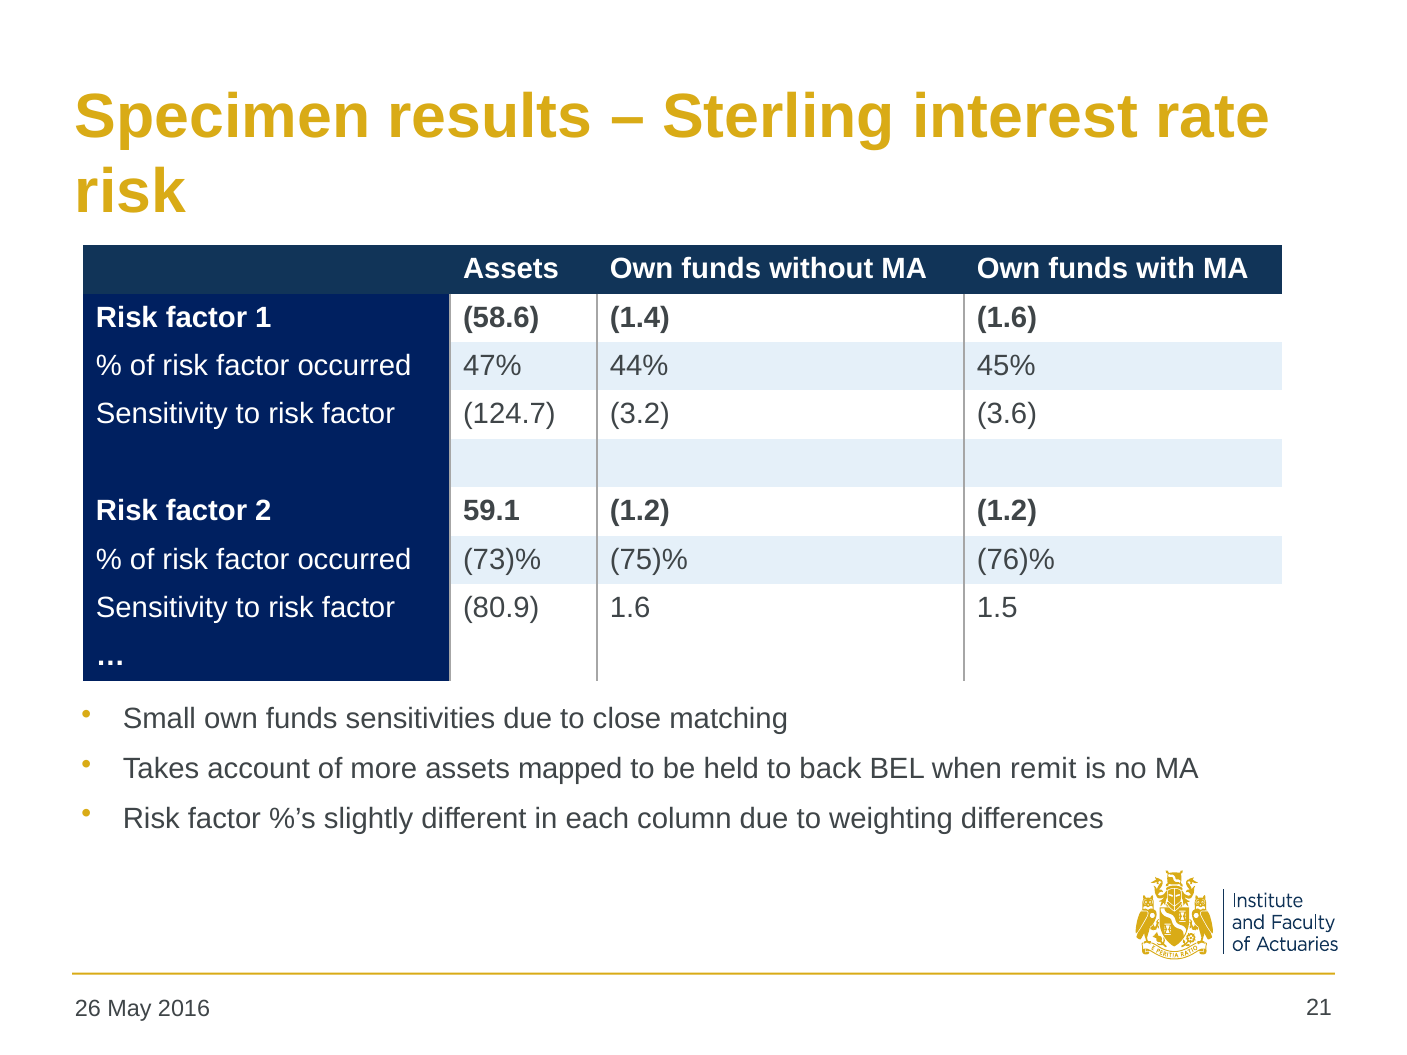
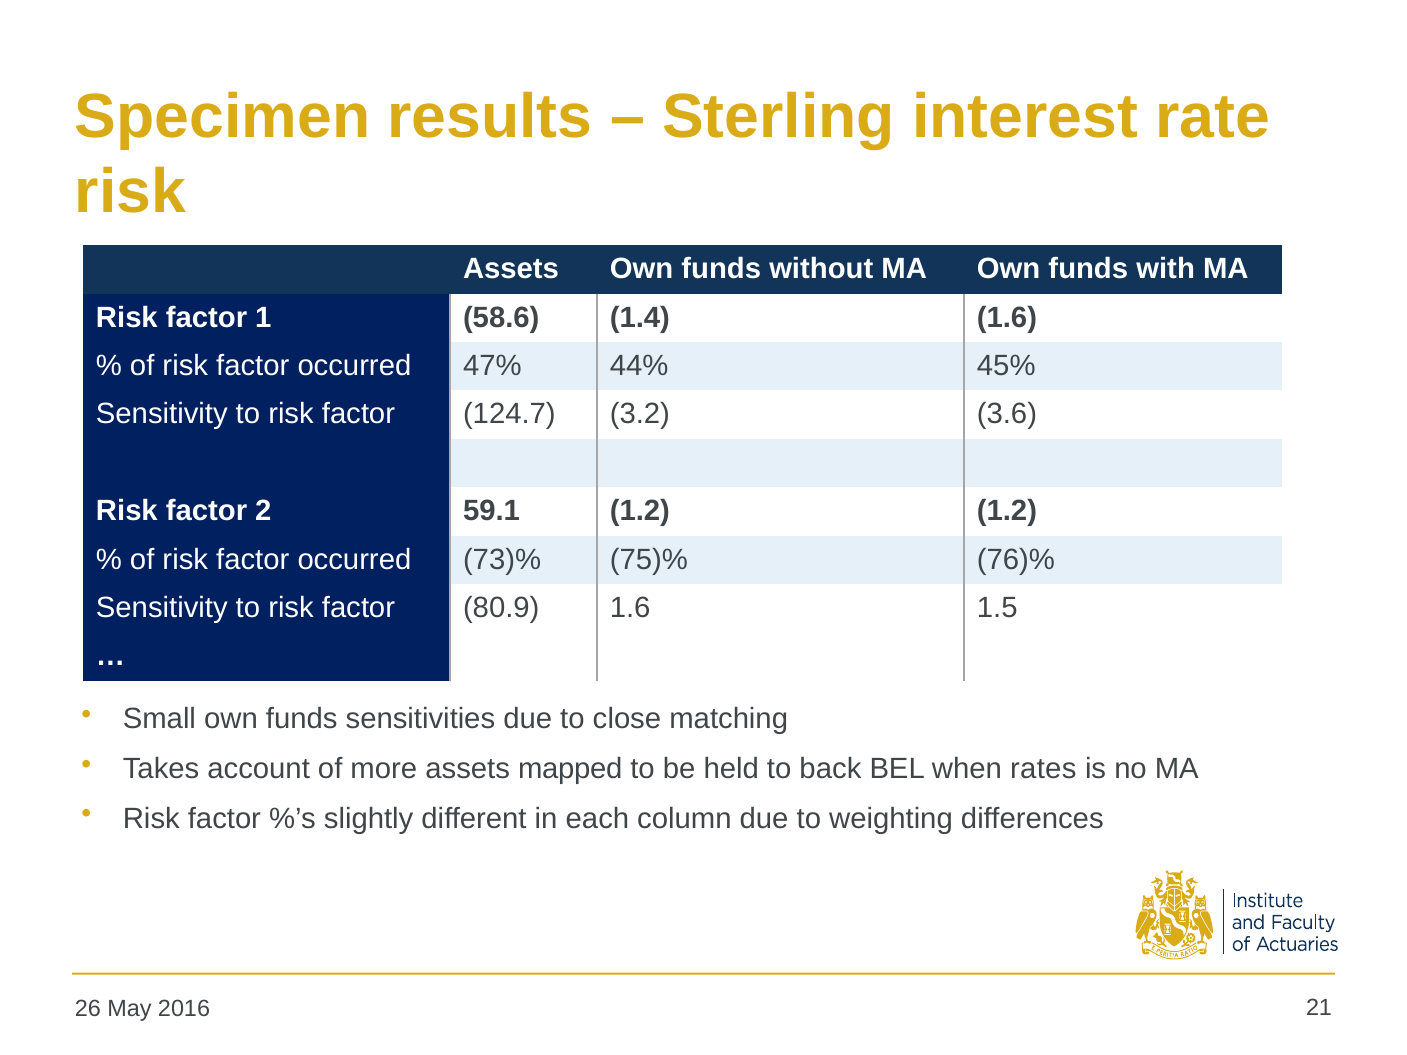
remit: remit -> rates (1043, 769)
